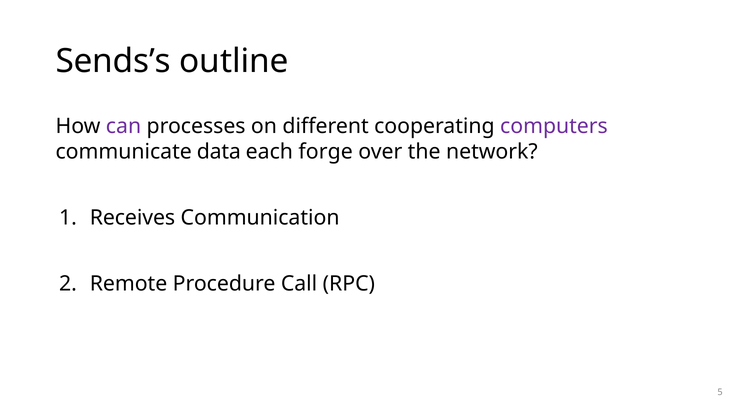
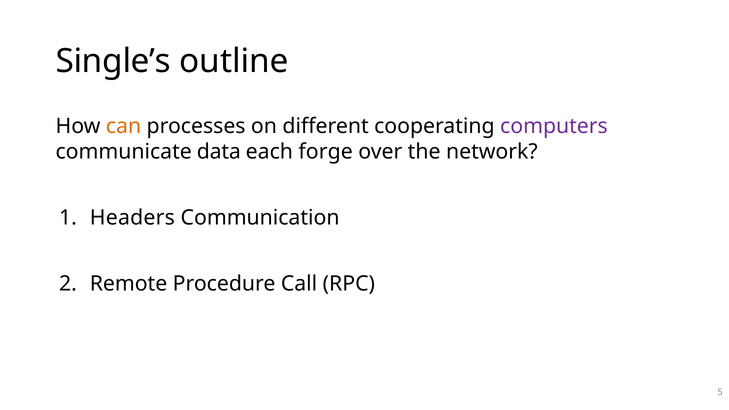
Sends’s: Sends’s -> Single’s (113, 61)
can colour: purple -> orange (124, 126)
Receives: Receives -> Headers (132, 218)
